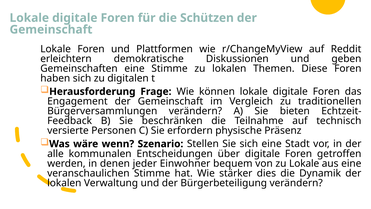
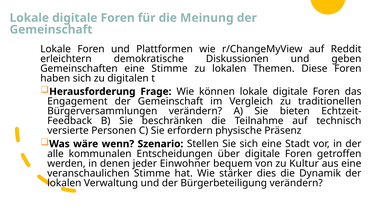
Schützen: Schützen -> Meinung (207, 18)
zu Lokale: Lokale -> Kultur (304, 163)
